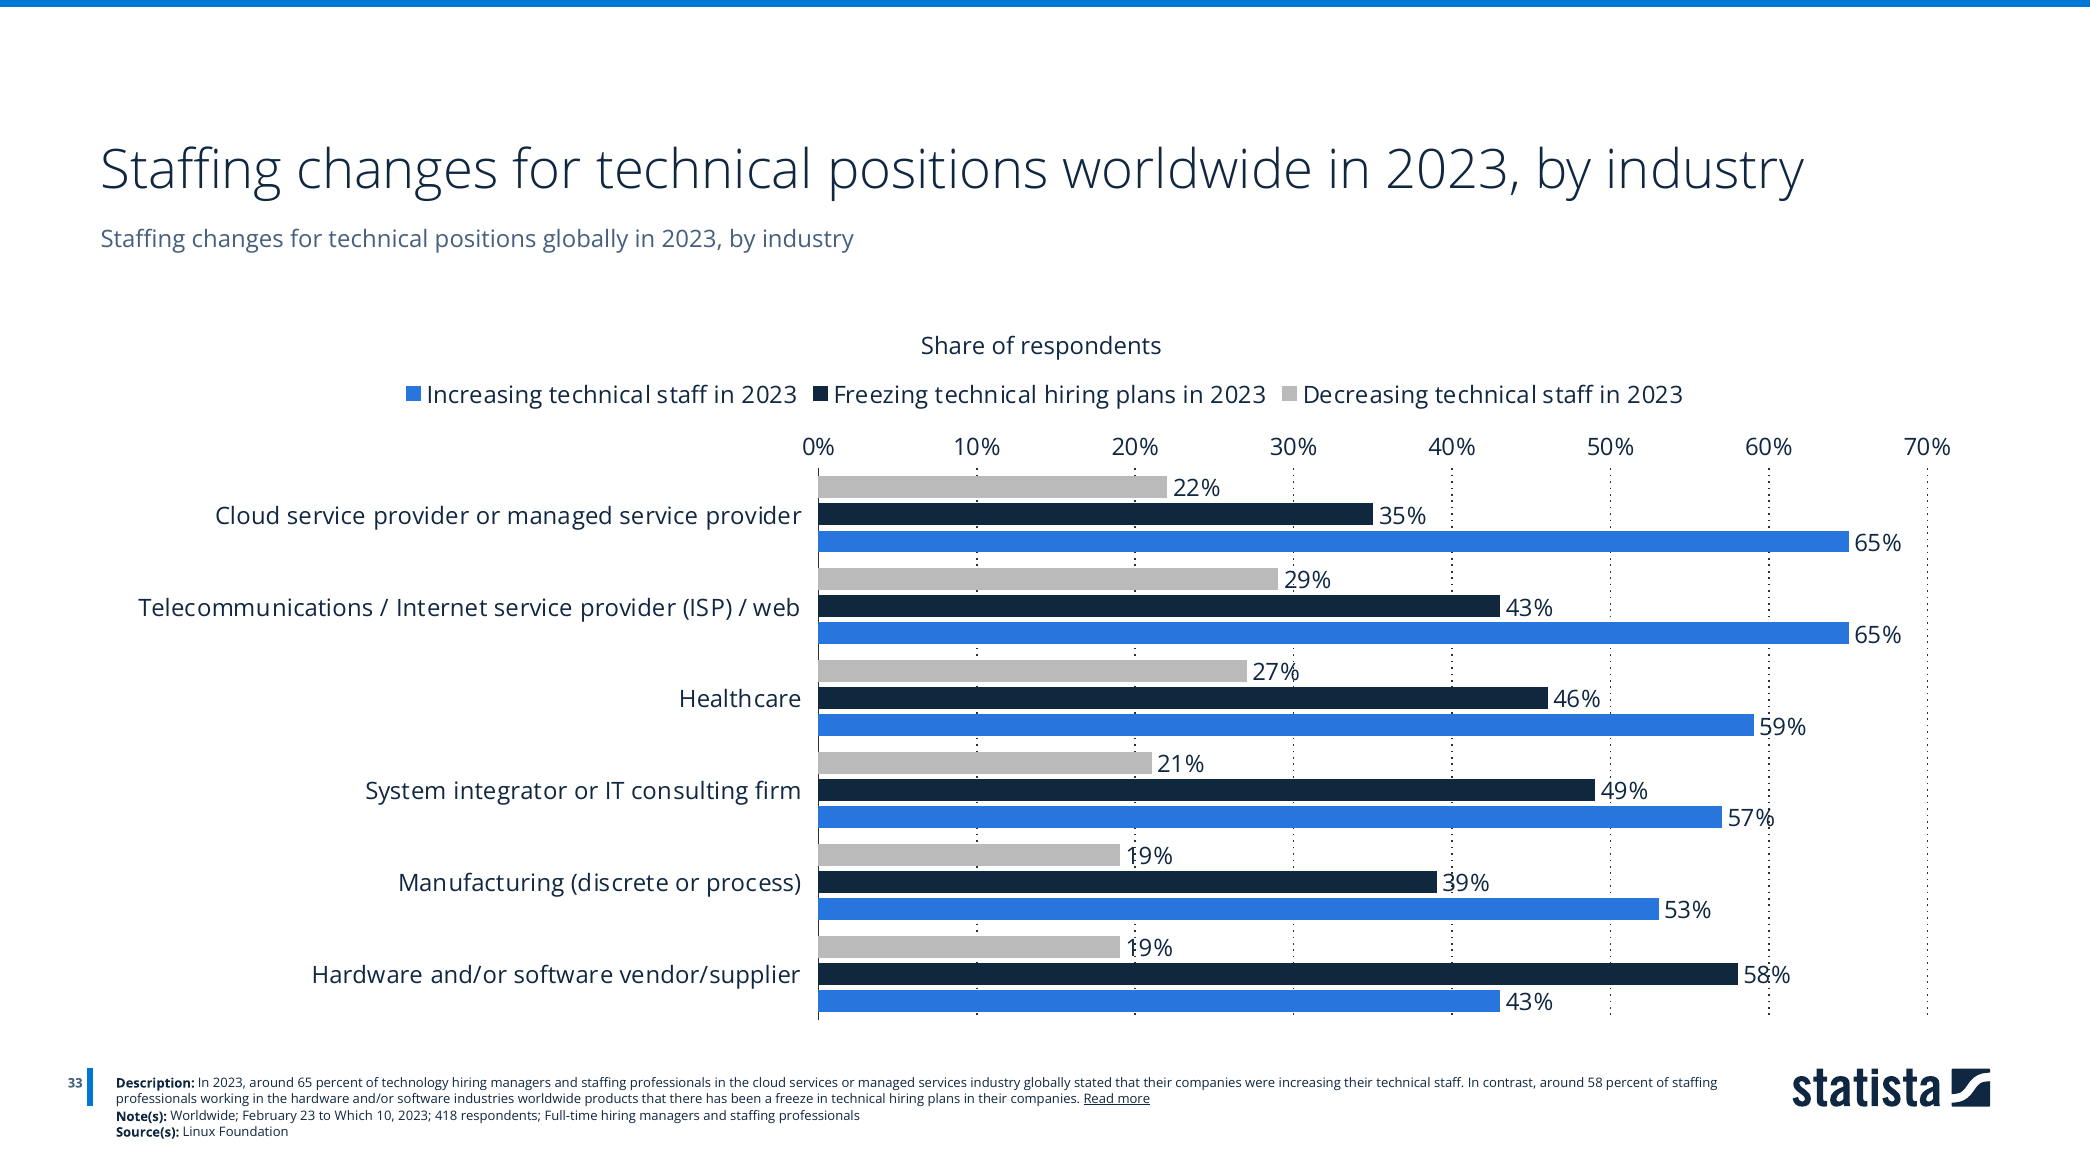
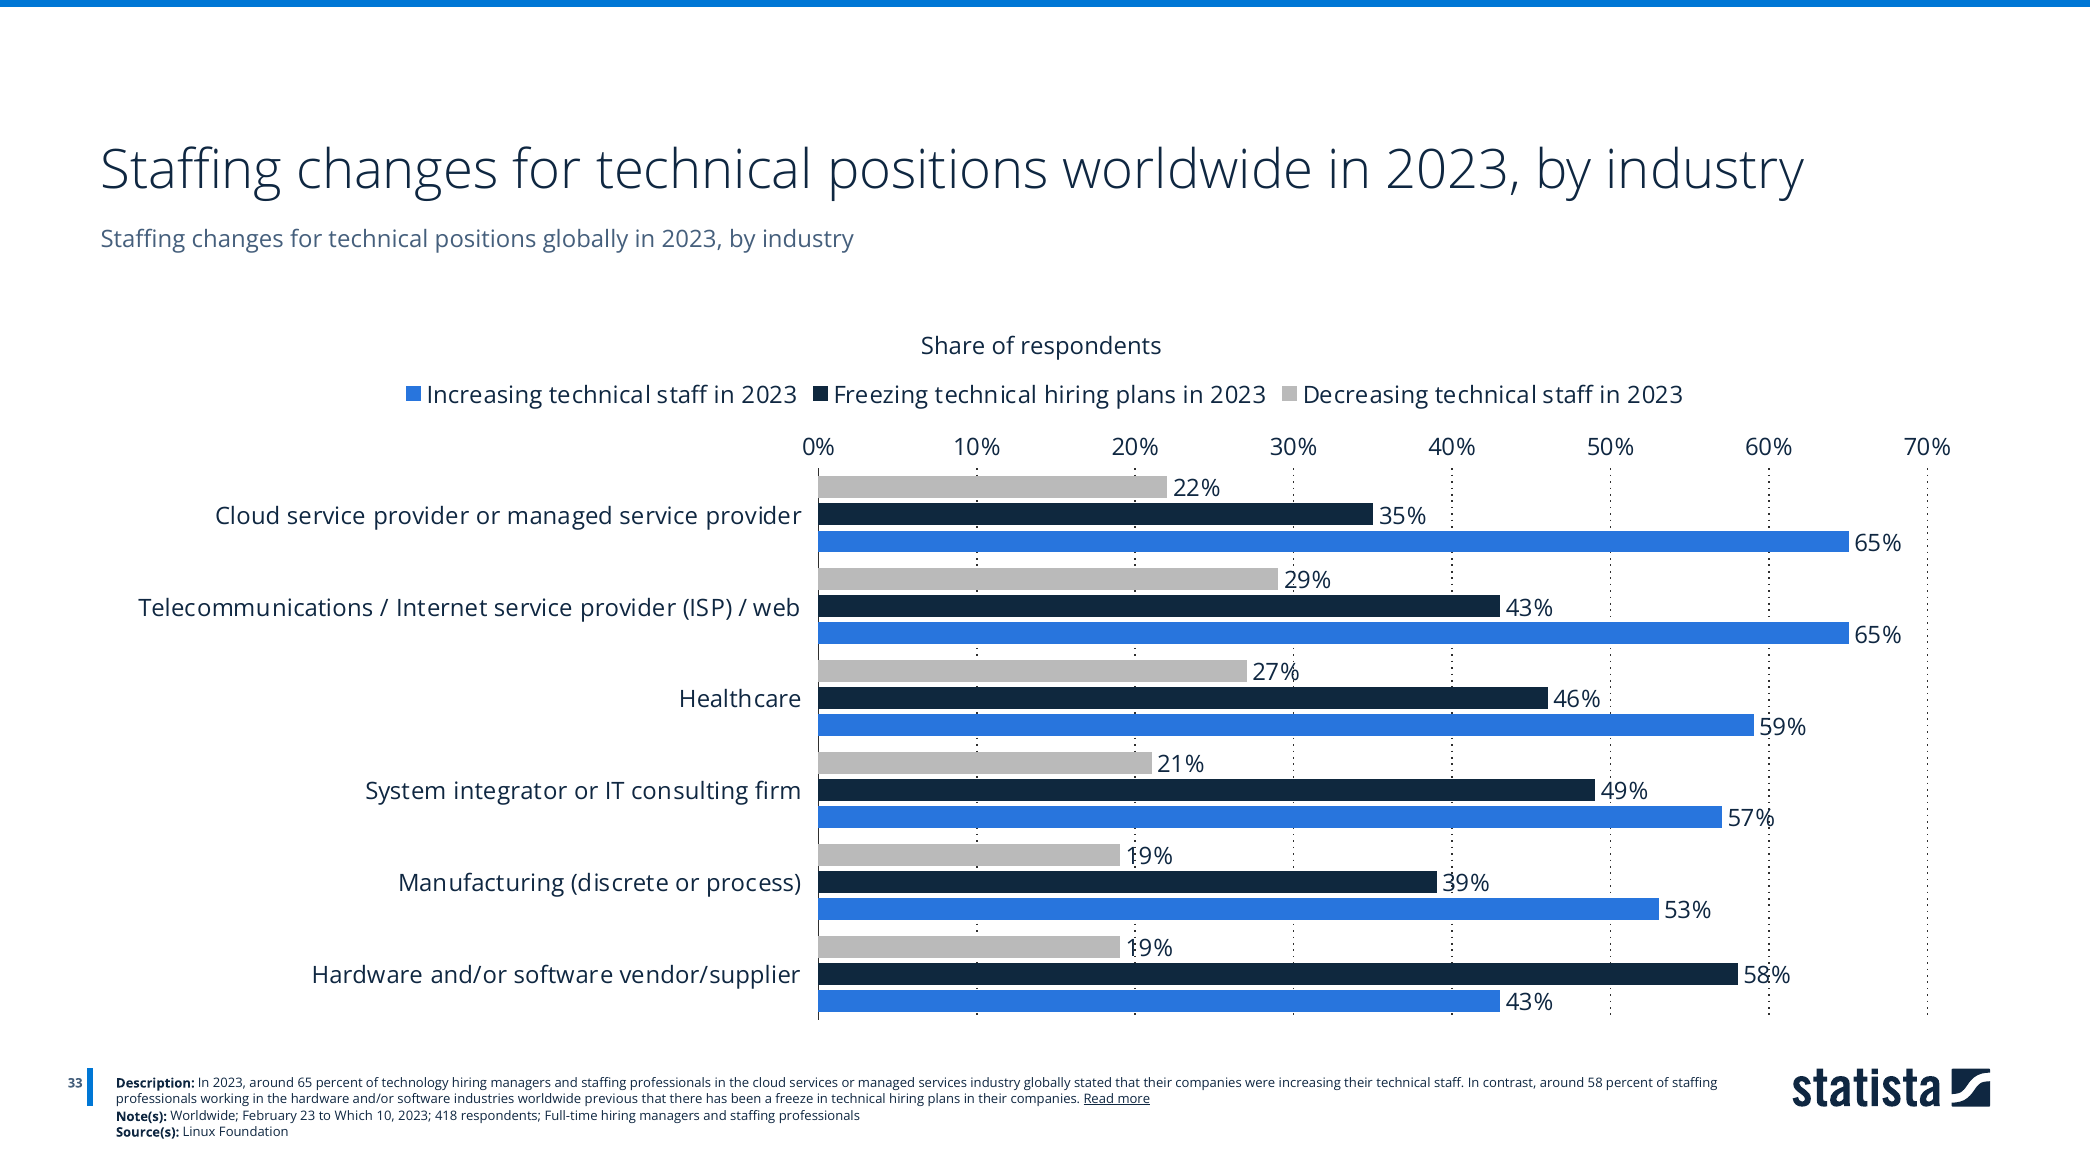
products: products -> previous (611, 1099)
